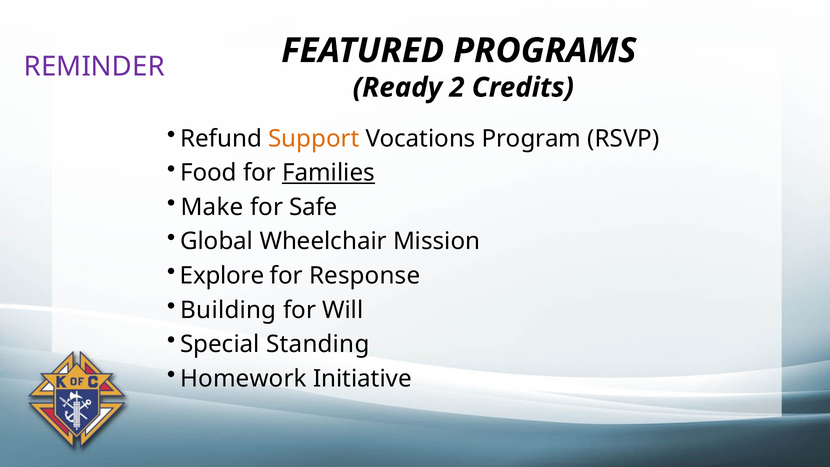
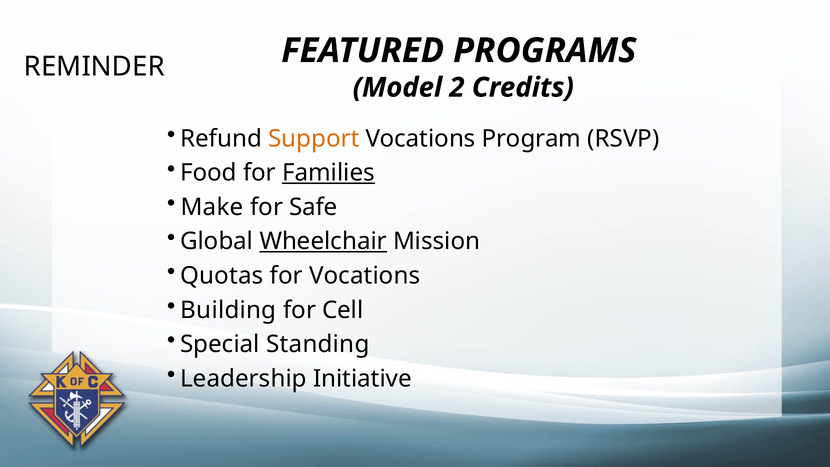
REMINDER colour: purple -> black (94, 67)
Ready: Ready -> Model (397, 88)
Wheelchair underline: none -> present (323, 241)
Explore: Explore -> Quotas (222, 276)
for Response: Response -> Vocations (365, 276)
Will: Will -> Cell (343, 310)
Homework: Homework -> Leadership (243, 378)
